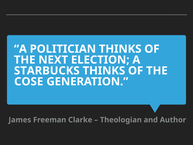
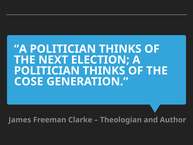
STARBUCKS: STARBUCKS -> POLITICIAN (47, 71)
